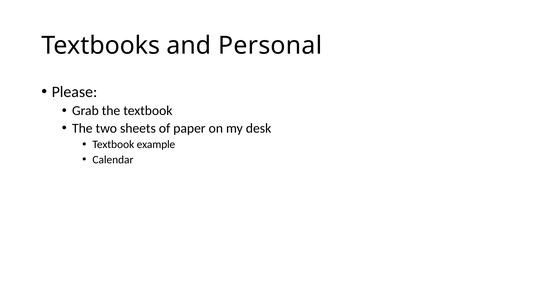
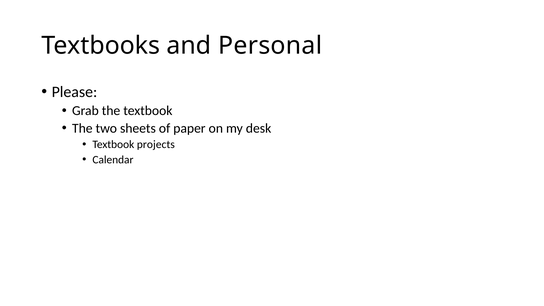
example: example -> projects (156, 145)
